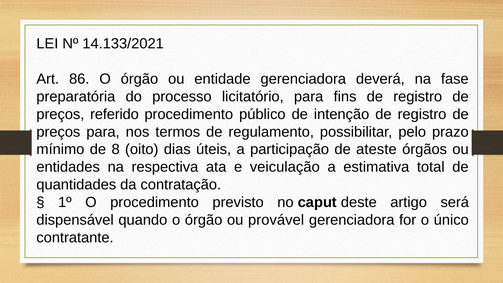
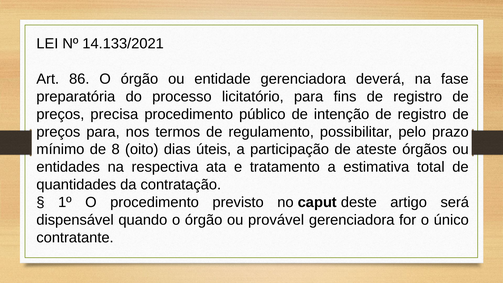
referido: referido -> precisa (114, 114)
veiculação: veiculação -> tratamento (285, 167)
